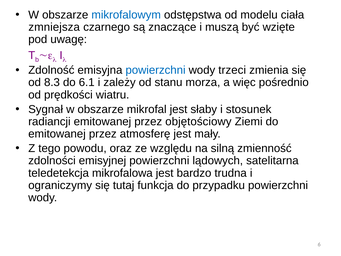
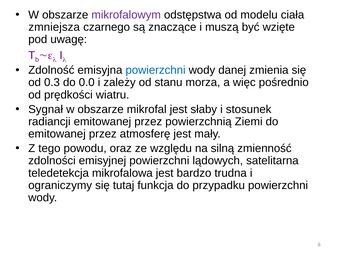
mikrofalowym colour: blue -> purple (126, 15)
trzeci: trzeci -> danej (232, 70)
8.3: 8.3 -> 0.3 (52, 82)
6.1: 6.1 -> 0.0 (87, 82)
objętościowy: objętościowy -> powierzchnią (198, 121)
